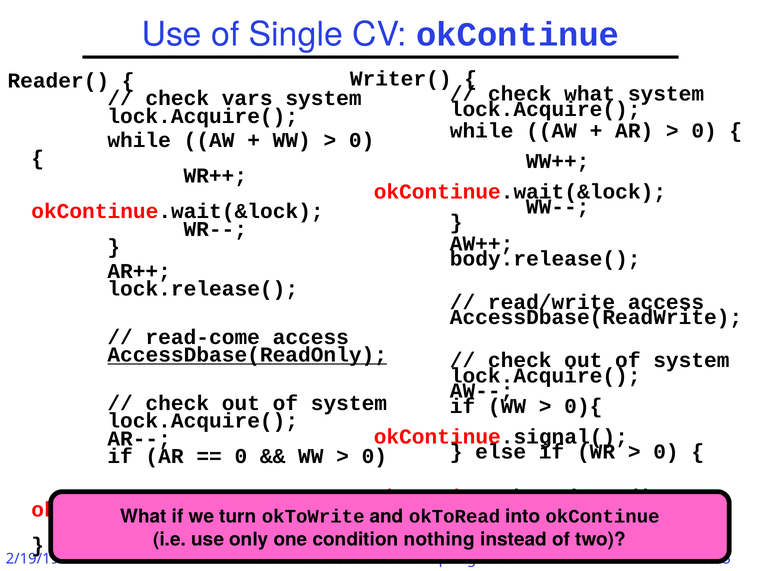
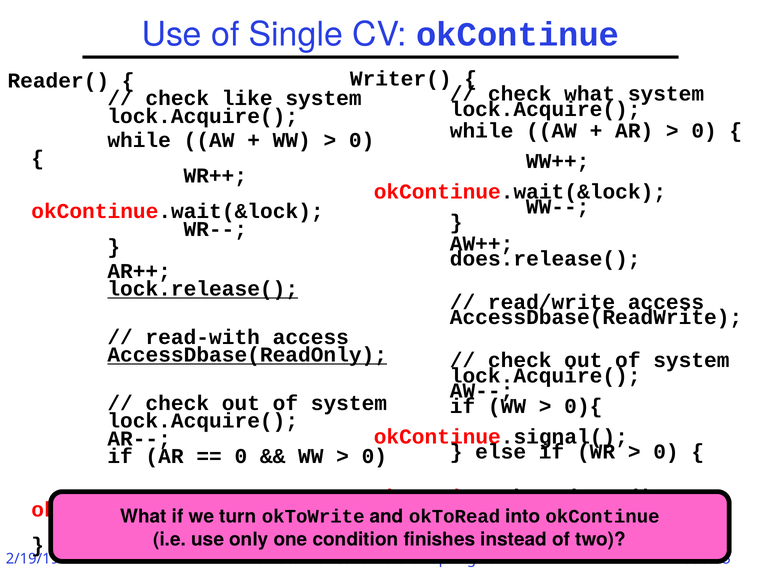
vars: vars -> like (247, 98)
body.release(: body.release( -> does.release( (545, 259)
lock.release( underline: none -> present (203, 289)
read-come: read-come -> read-with (203, 337)
nothing: nothing -> finishes (439, 539)
